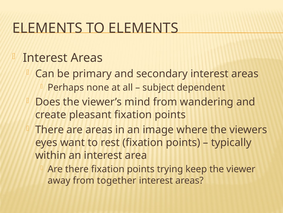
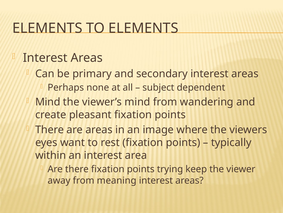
Does: Does -> Mind (48, 102)
together: together -> meaning (117, 180)
